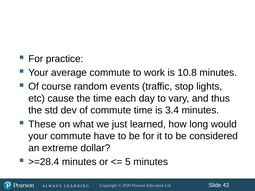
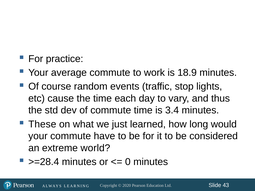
10.8: 10.8 -> 18.9 (187, 73)
dollar: dollar -> world (95, 148)
5: 5 -> 0 (128, 162)
